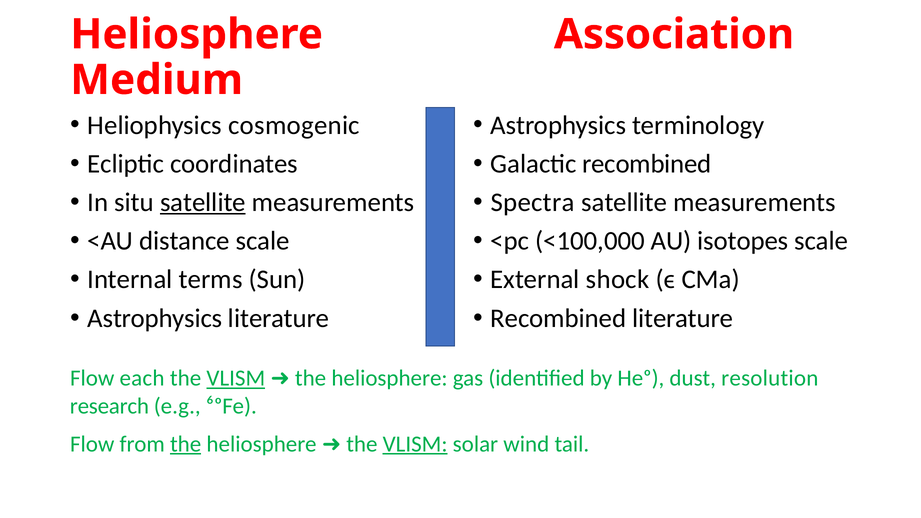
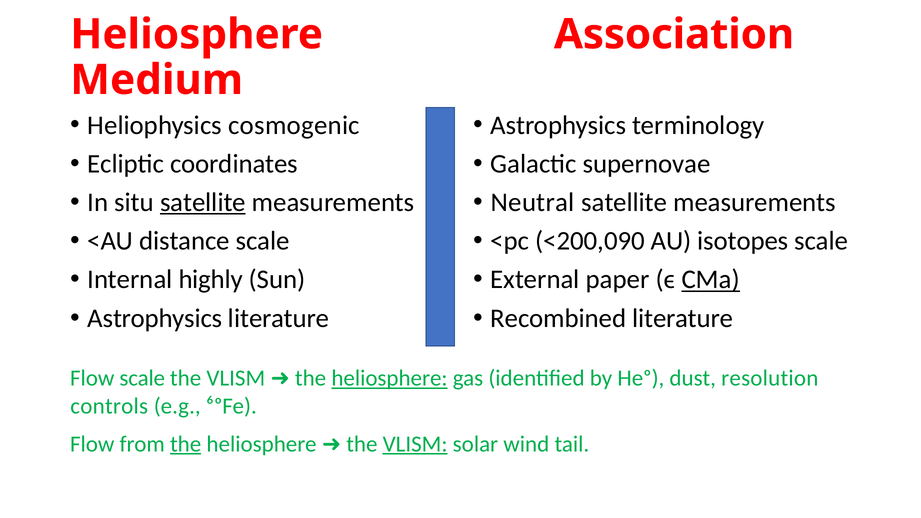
Galactic recombined: recombined -> supernovae (647, 164)
Spectra: Spectra -> Neutral (533, 202)
<100,000: <100,000 -> <200,090 (590, 241)
terms: terms -> highly (211, 280)
shock: shock -> paper (618, 280)
CMa underline: none -> present (711, 280)
Flow each: each -> scale (142, 378)
VLISM underline: present -> none (236, 378)
heliosphere underline: none -> present (389, 378)
research: research -> controls (109, 406)
